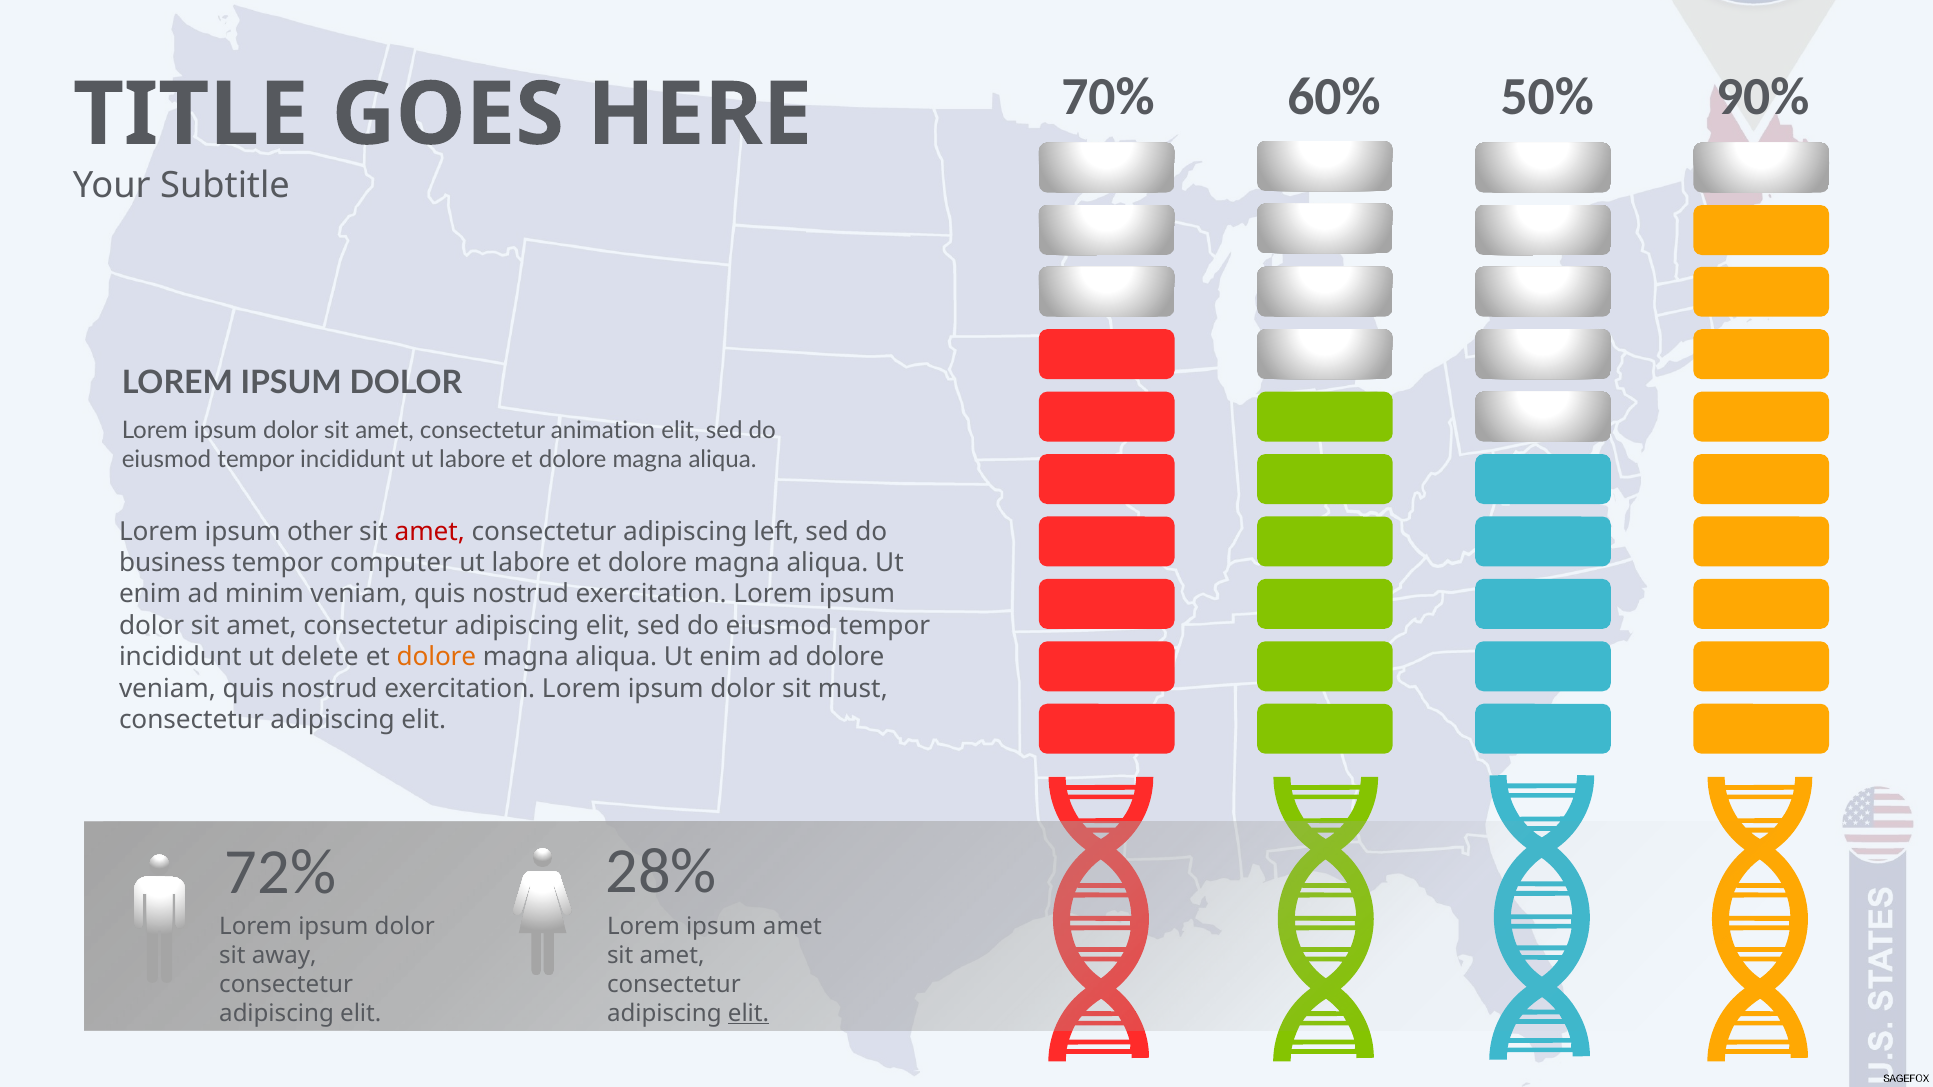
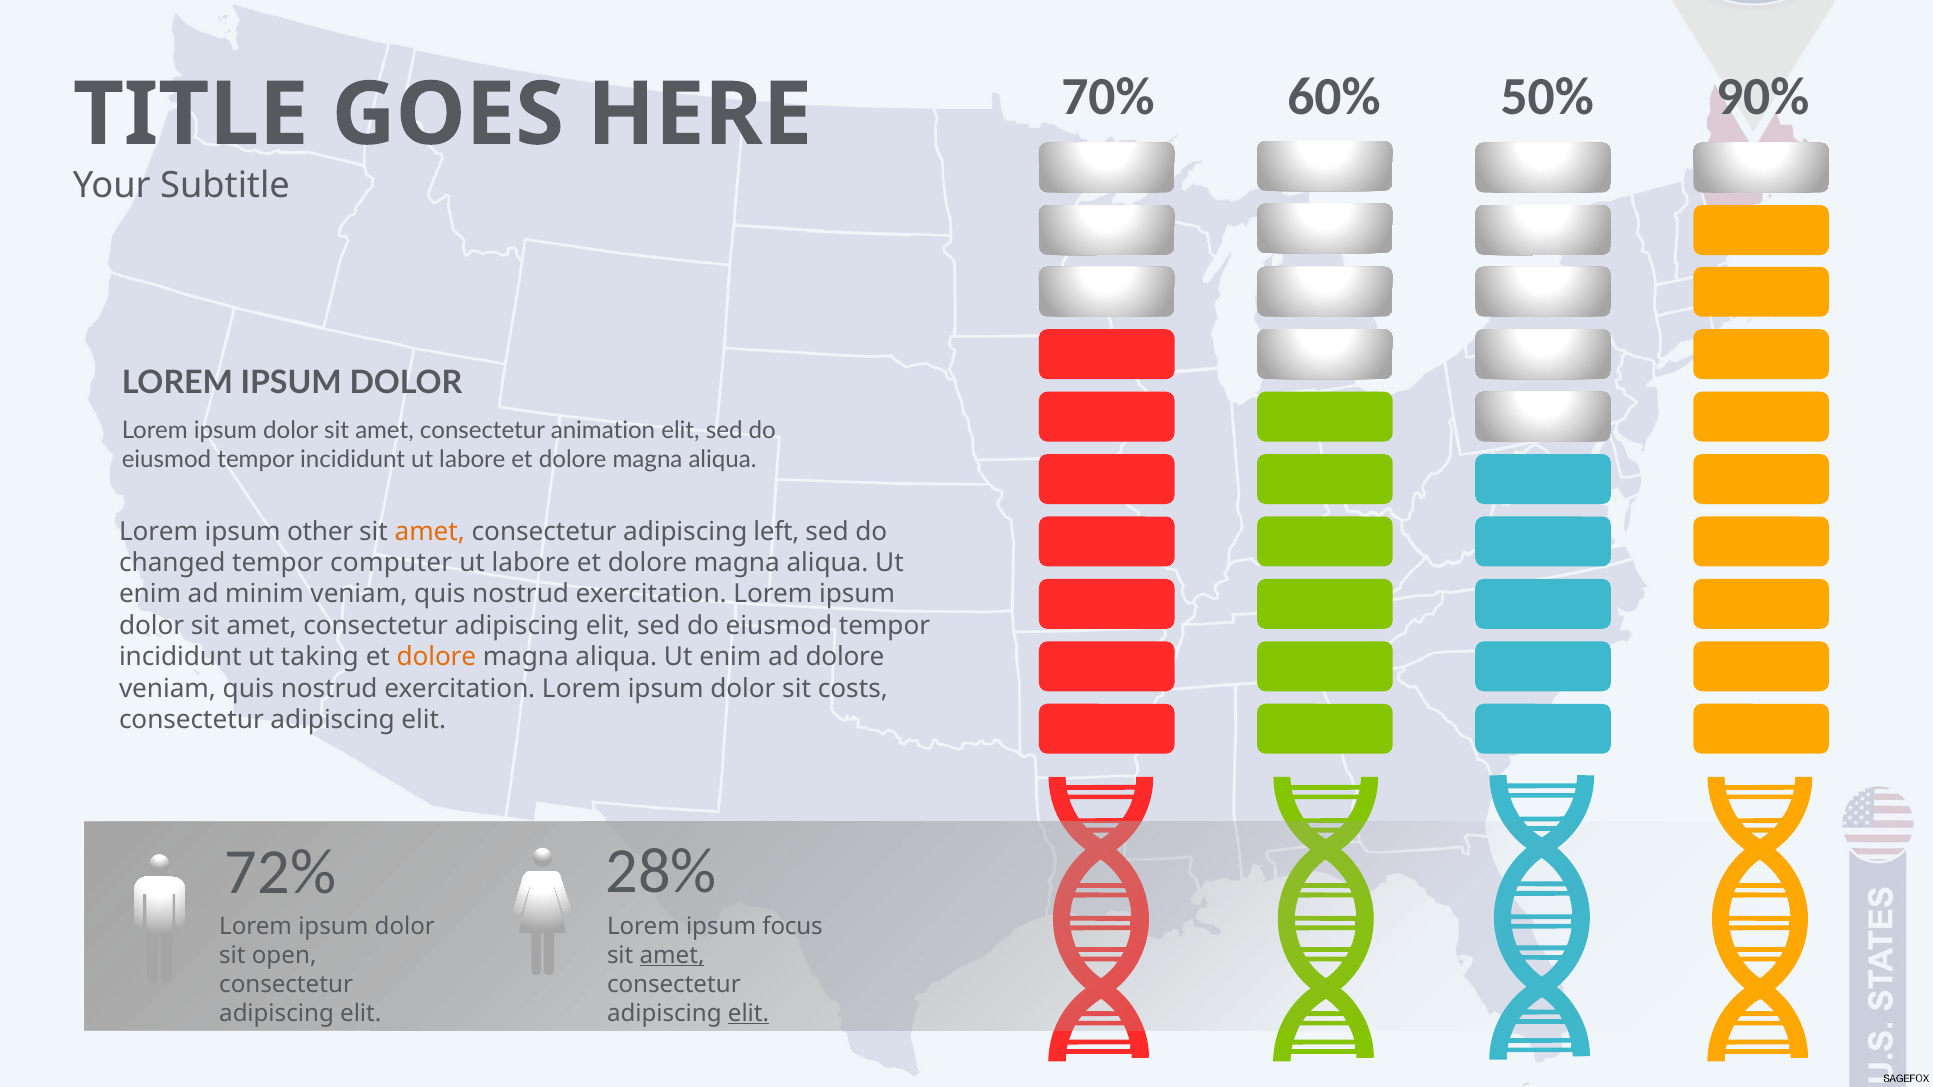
amet colour: red -> orange (430, 532)
business: business -> changed (172, 563)
delete: delete -> taking (320, 657)
must: must -> costs (853, 689)
ipsum amet: amet -> focus (793, 926)
away: away -> open (284, 955)
amet underline: none -> present (672, 955)
